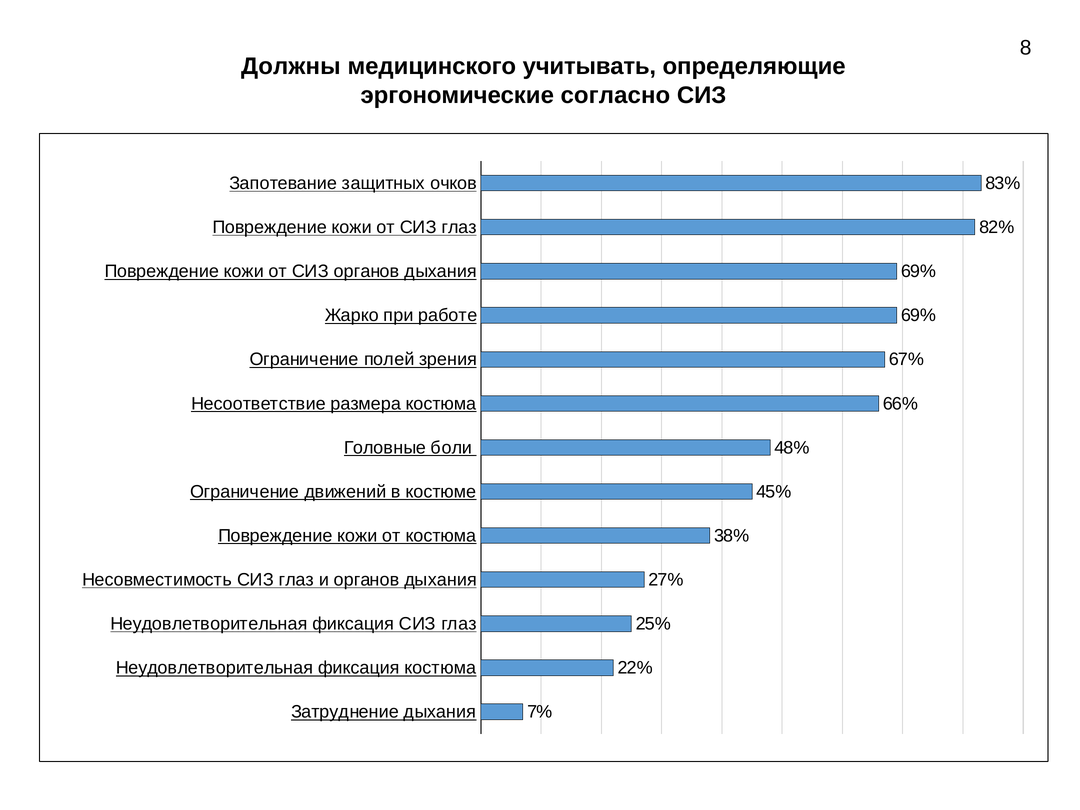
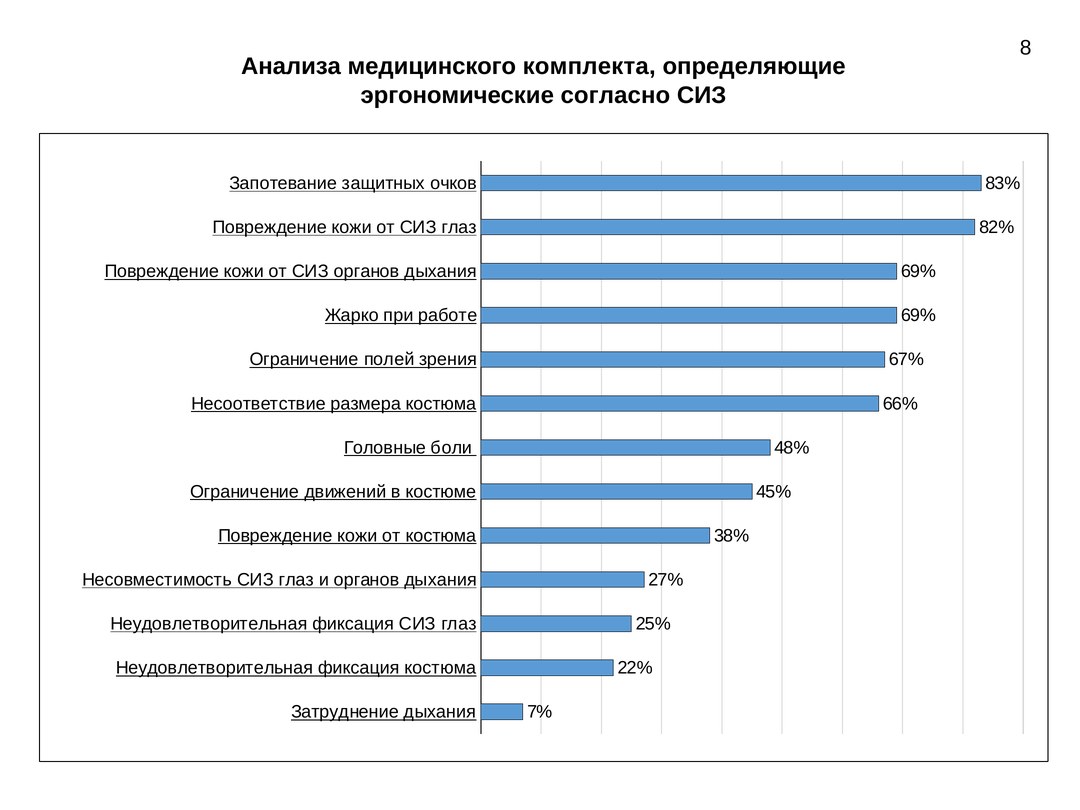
Должны: Должны -> Анализа (291, 66)
учитывать: учитывать -> комплекта (589, 66)
